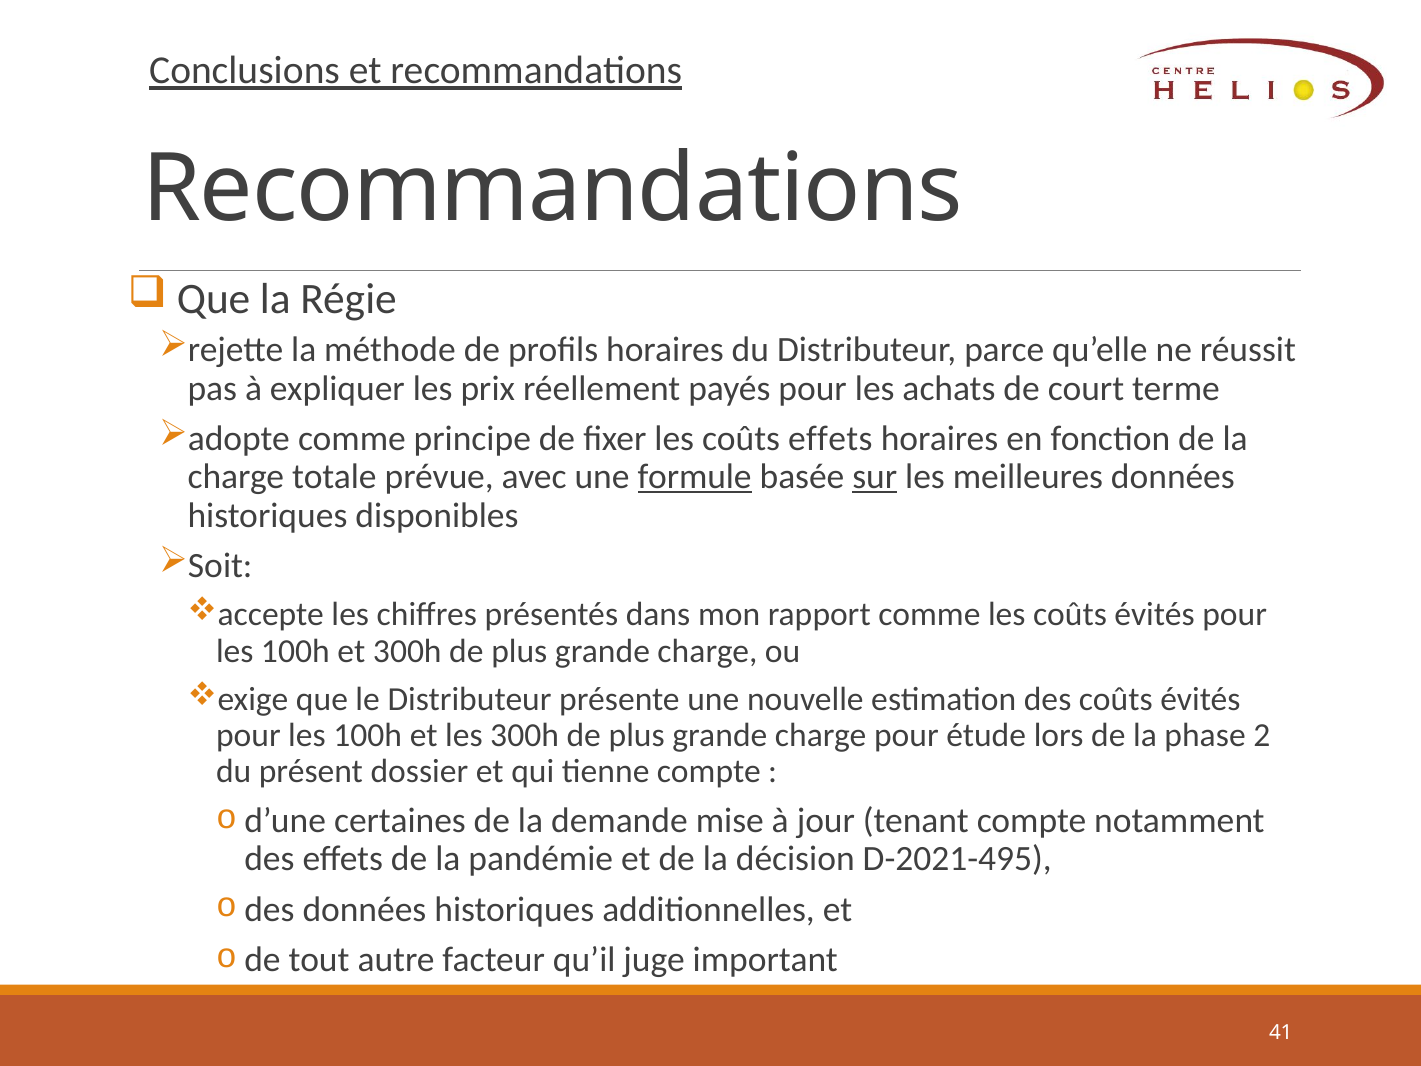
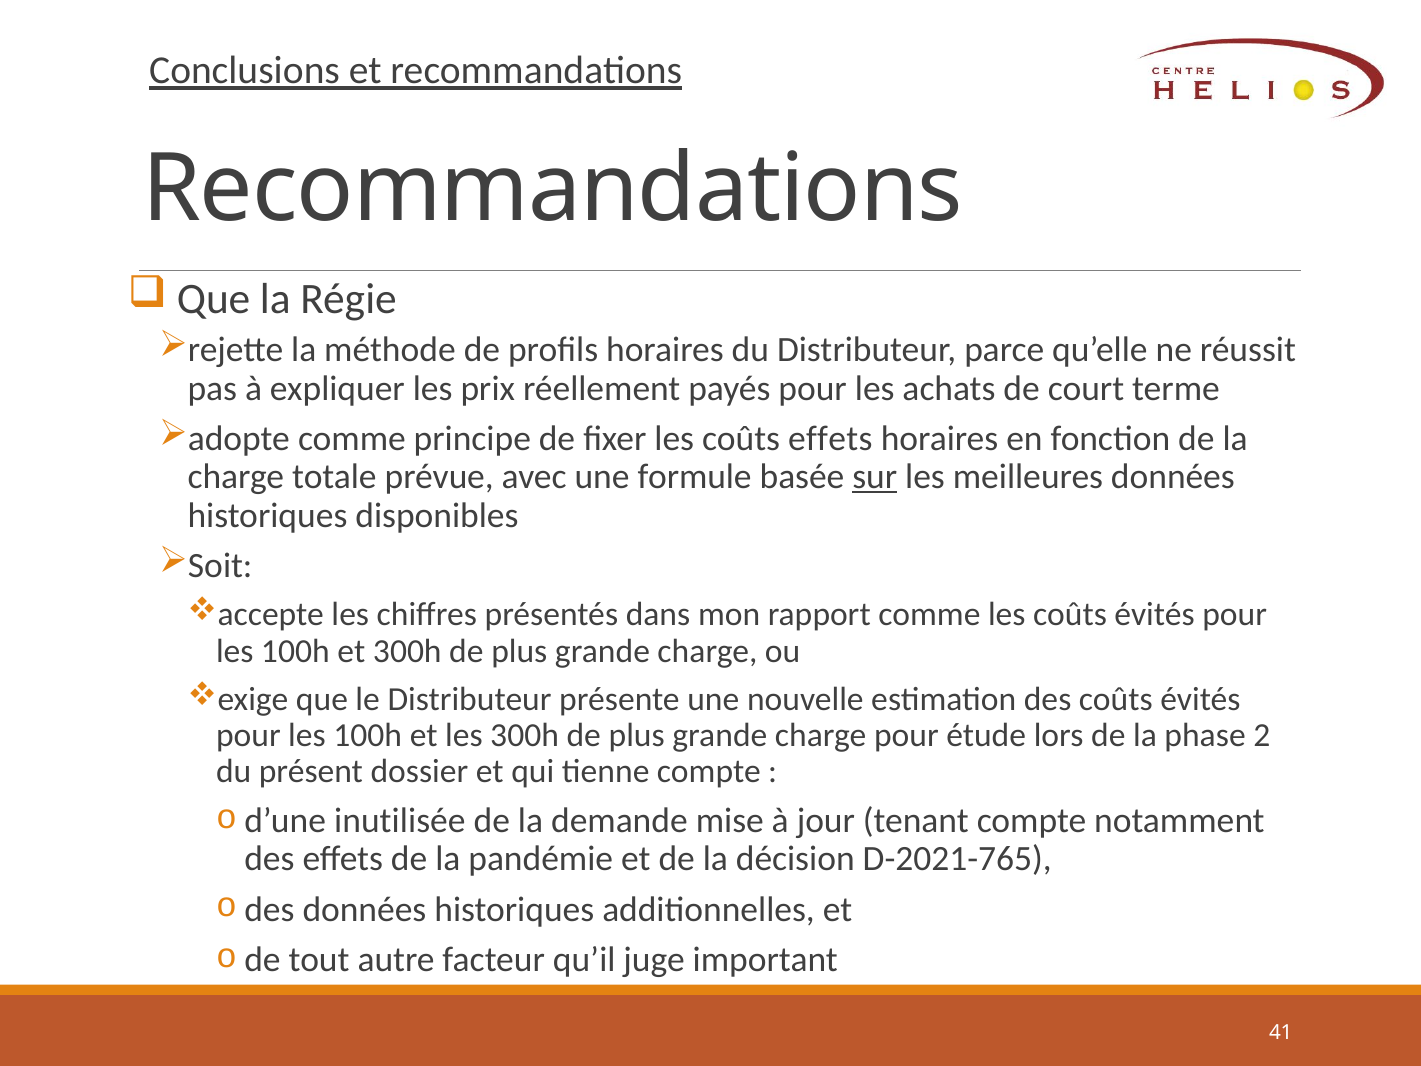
formule underline: present -> none (695, 477)
certaines: certaines -> inutilisée (400, 821)
D-2021-495: D-2021-495 -> D-2021-765 (957, 859)
